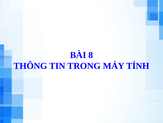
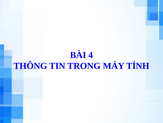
8: 8 -> 4 (91, 55)
